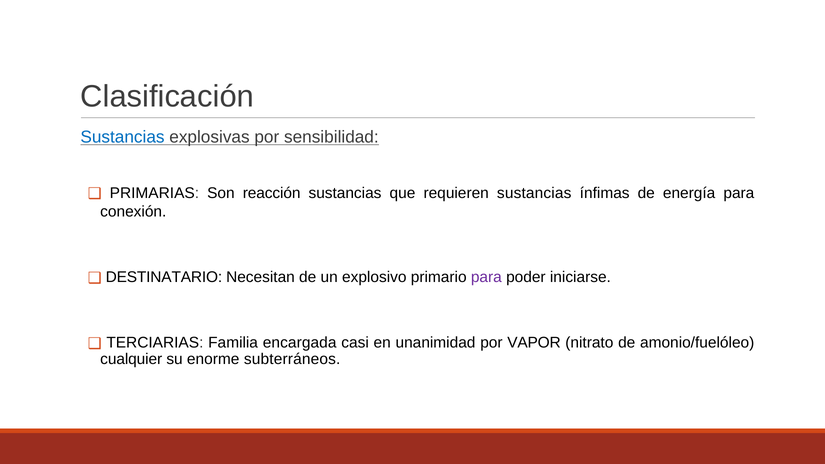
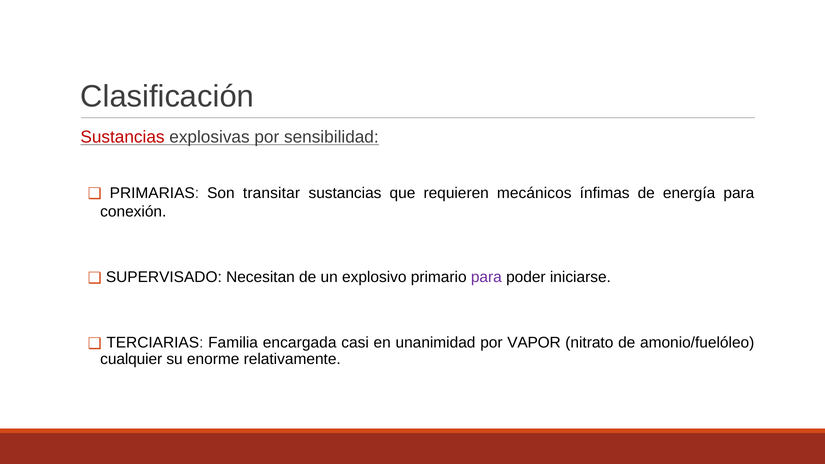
Sustancias colour: blue -> red (122, 137)
reacción: reacción -> transitar (271, 193)
requieren sustancias: sustancias -> mecánicos (534, 193)
DESTINATARIO: DESTINATARIO -> SUPERVISADO (164, 277)
subterráneos: subterráneos -> relativamente (292, 359)
